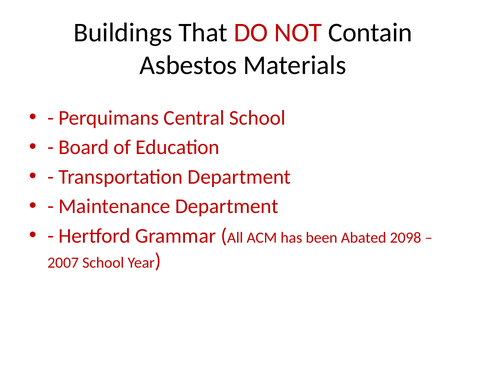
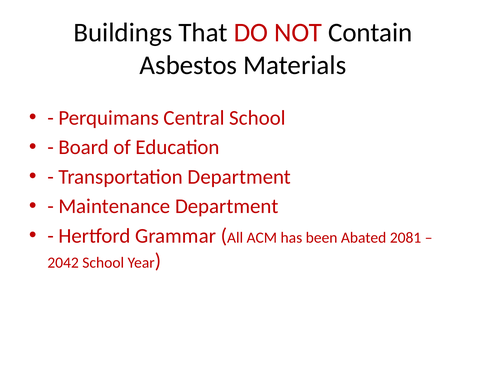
2098: 2098 -> 2081 (406, 237)
2007: 2007 -> 2042 (63, 262)
